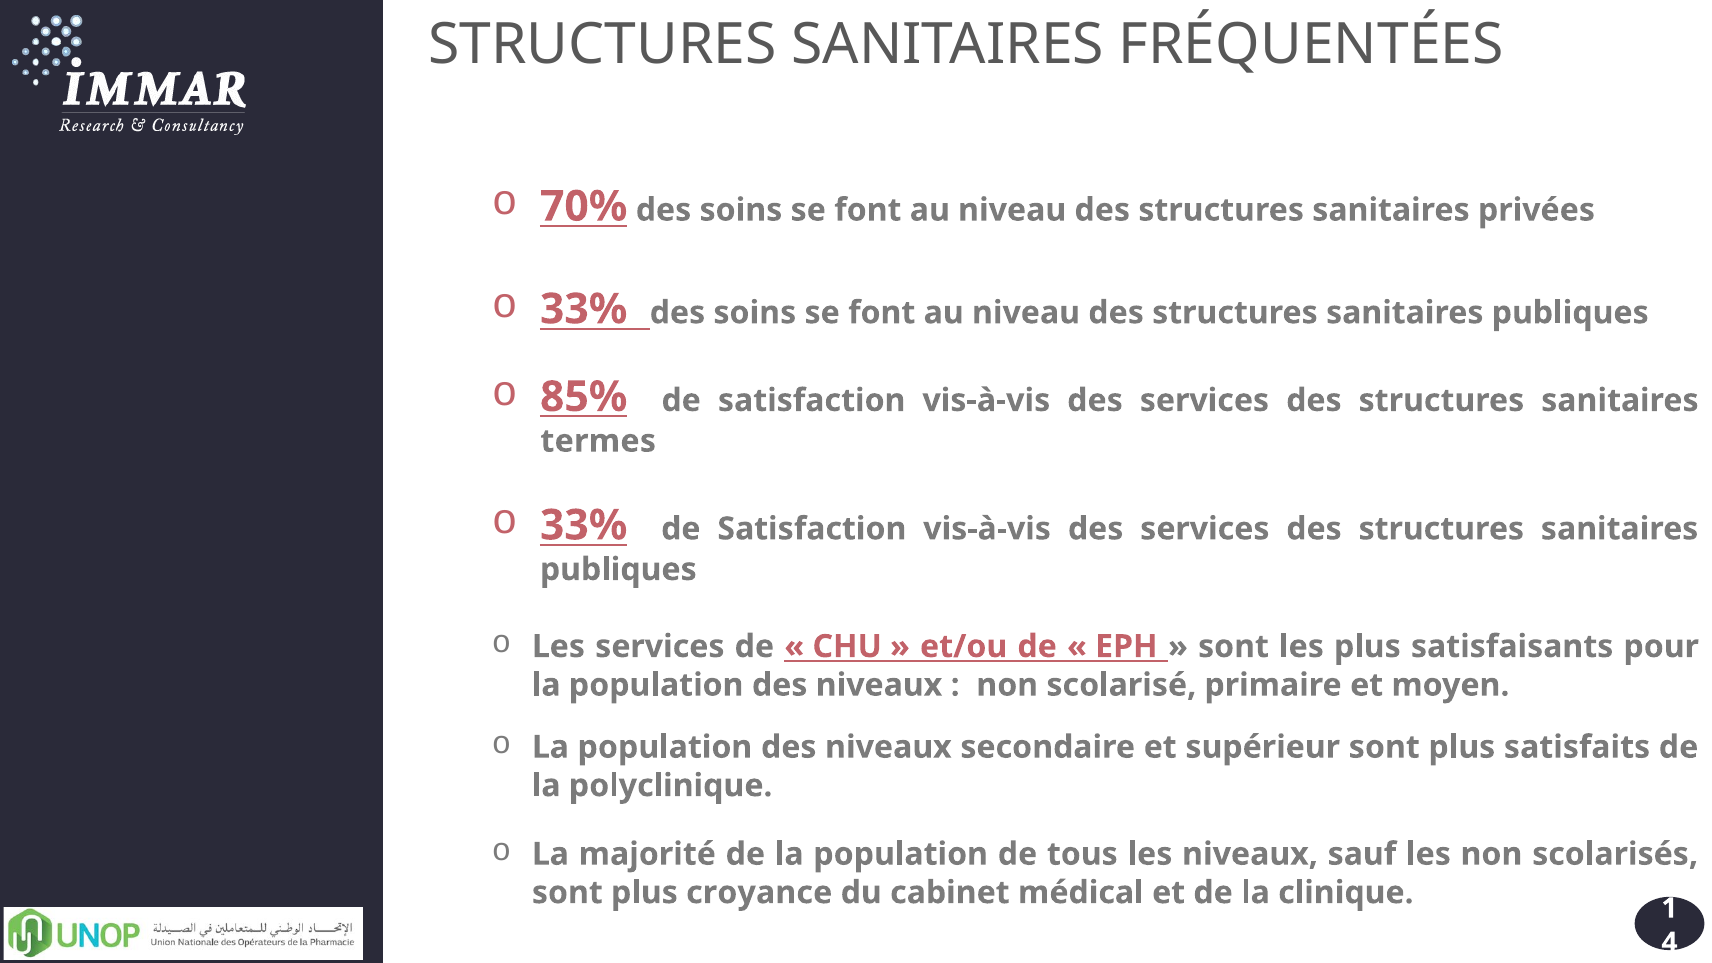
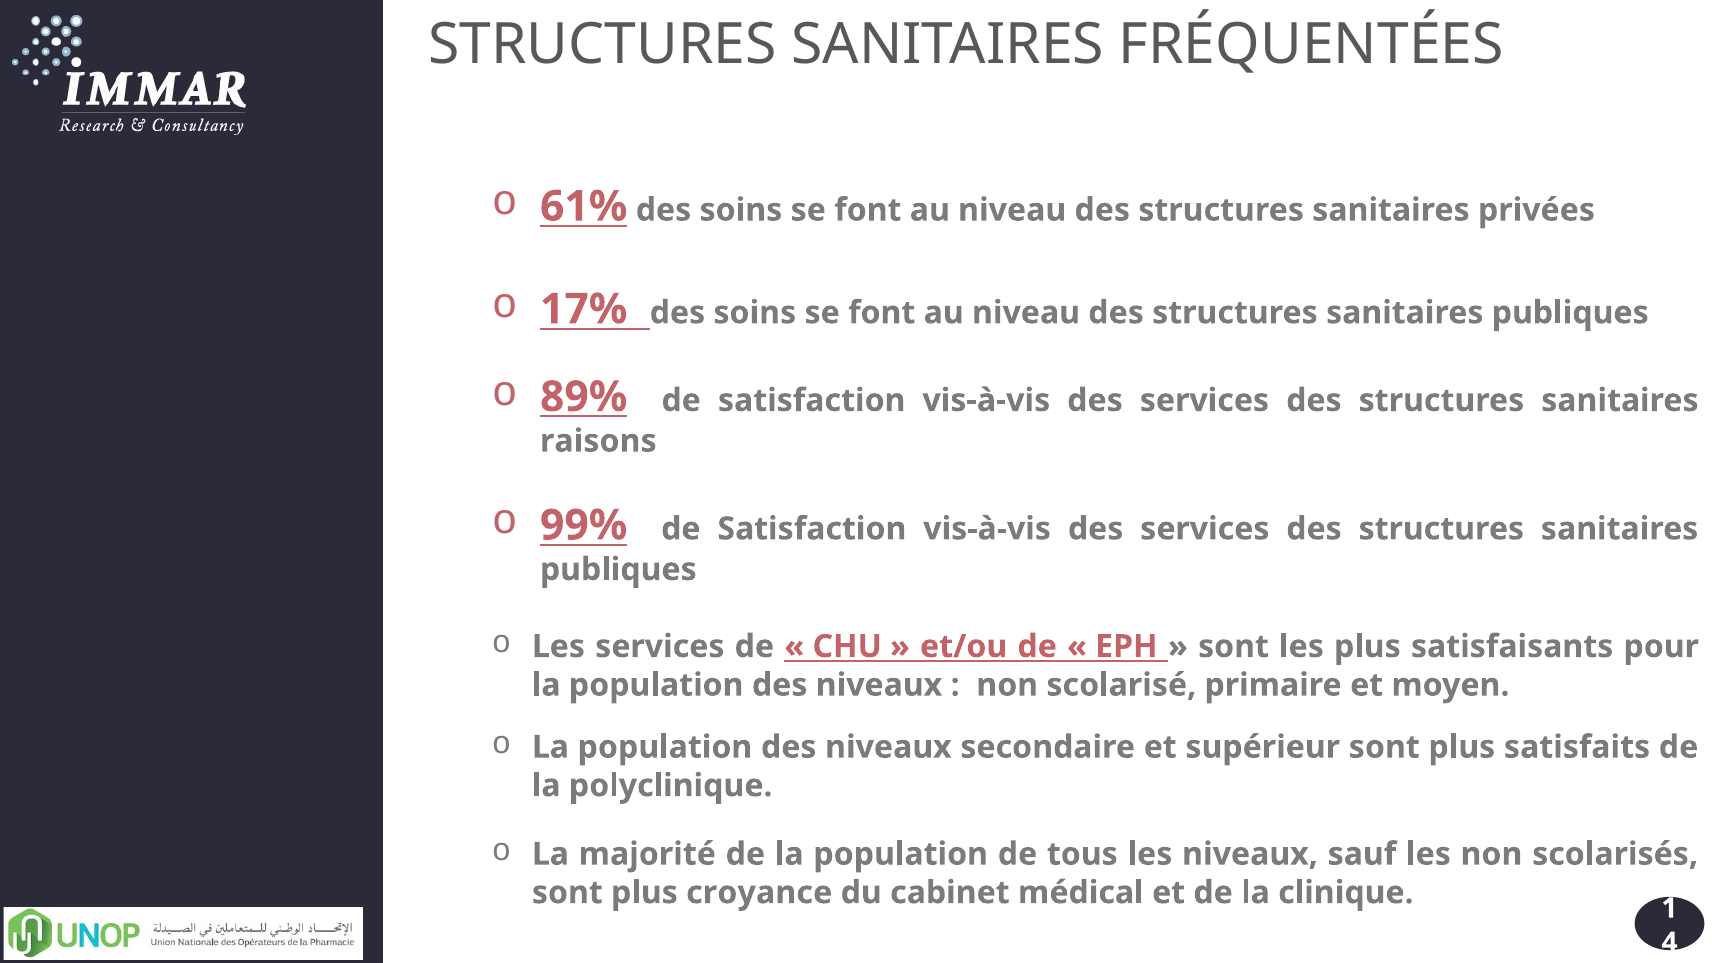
70%: 70% -> 61% (584, 206)
33%: 33% -> 17% (584, 309)
85%: 85% -> 89% (584, 397)
termes: termes -> raisons (598, 441)
33%: 33% -> 99% (584, 525)
